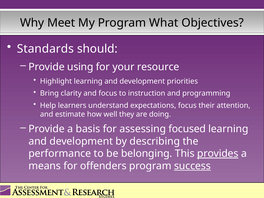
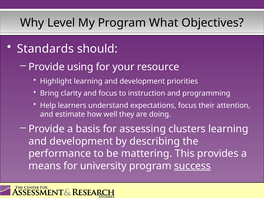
Meet: Meet -> Level (61, 23)
focused: focused -> clusters (187, 129)
belonging: belonging -> mattering (147, 154)
provides underline: present -> none (218, 154)
offenders: offenders -> university (103, 166)
